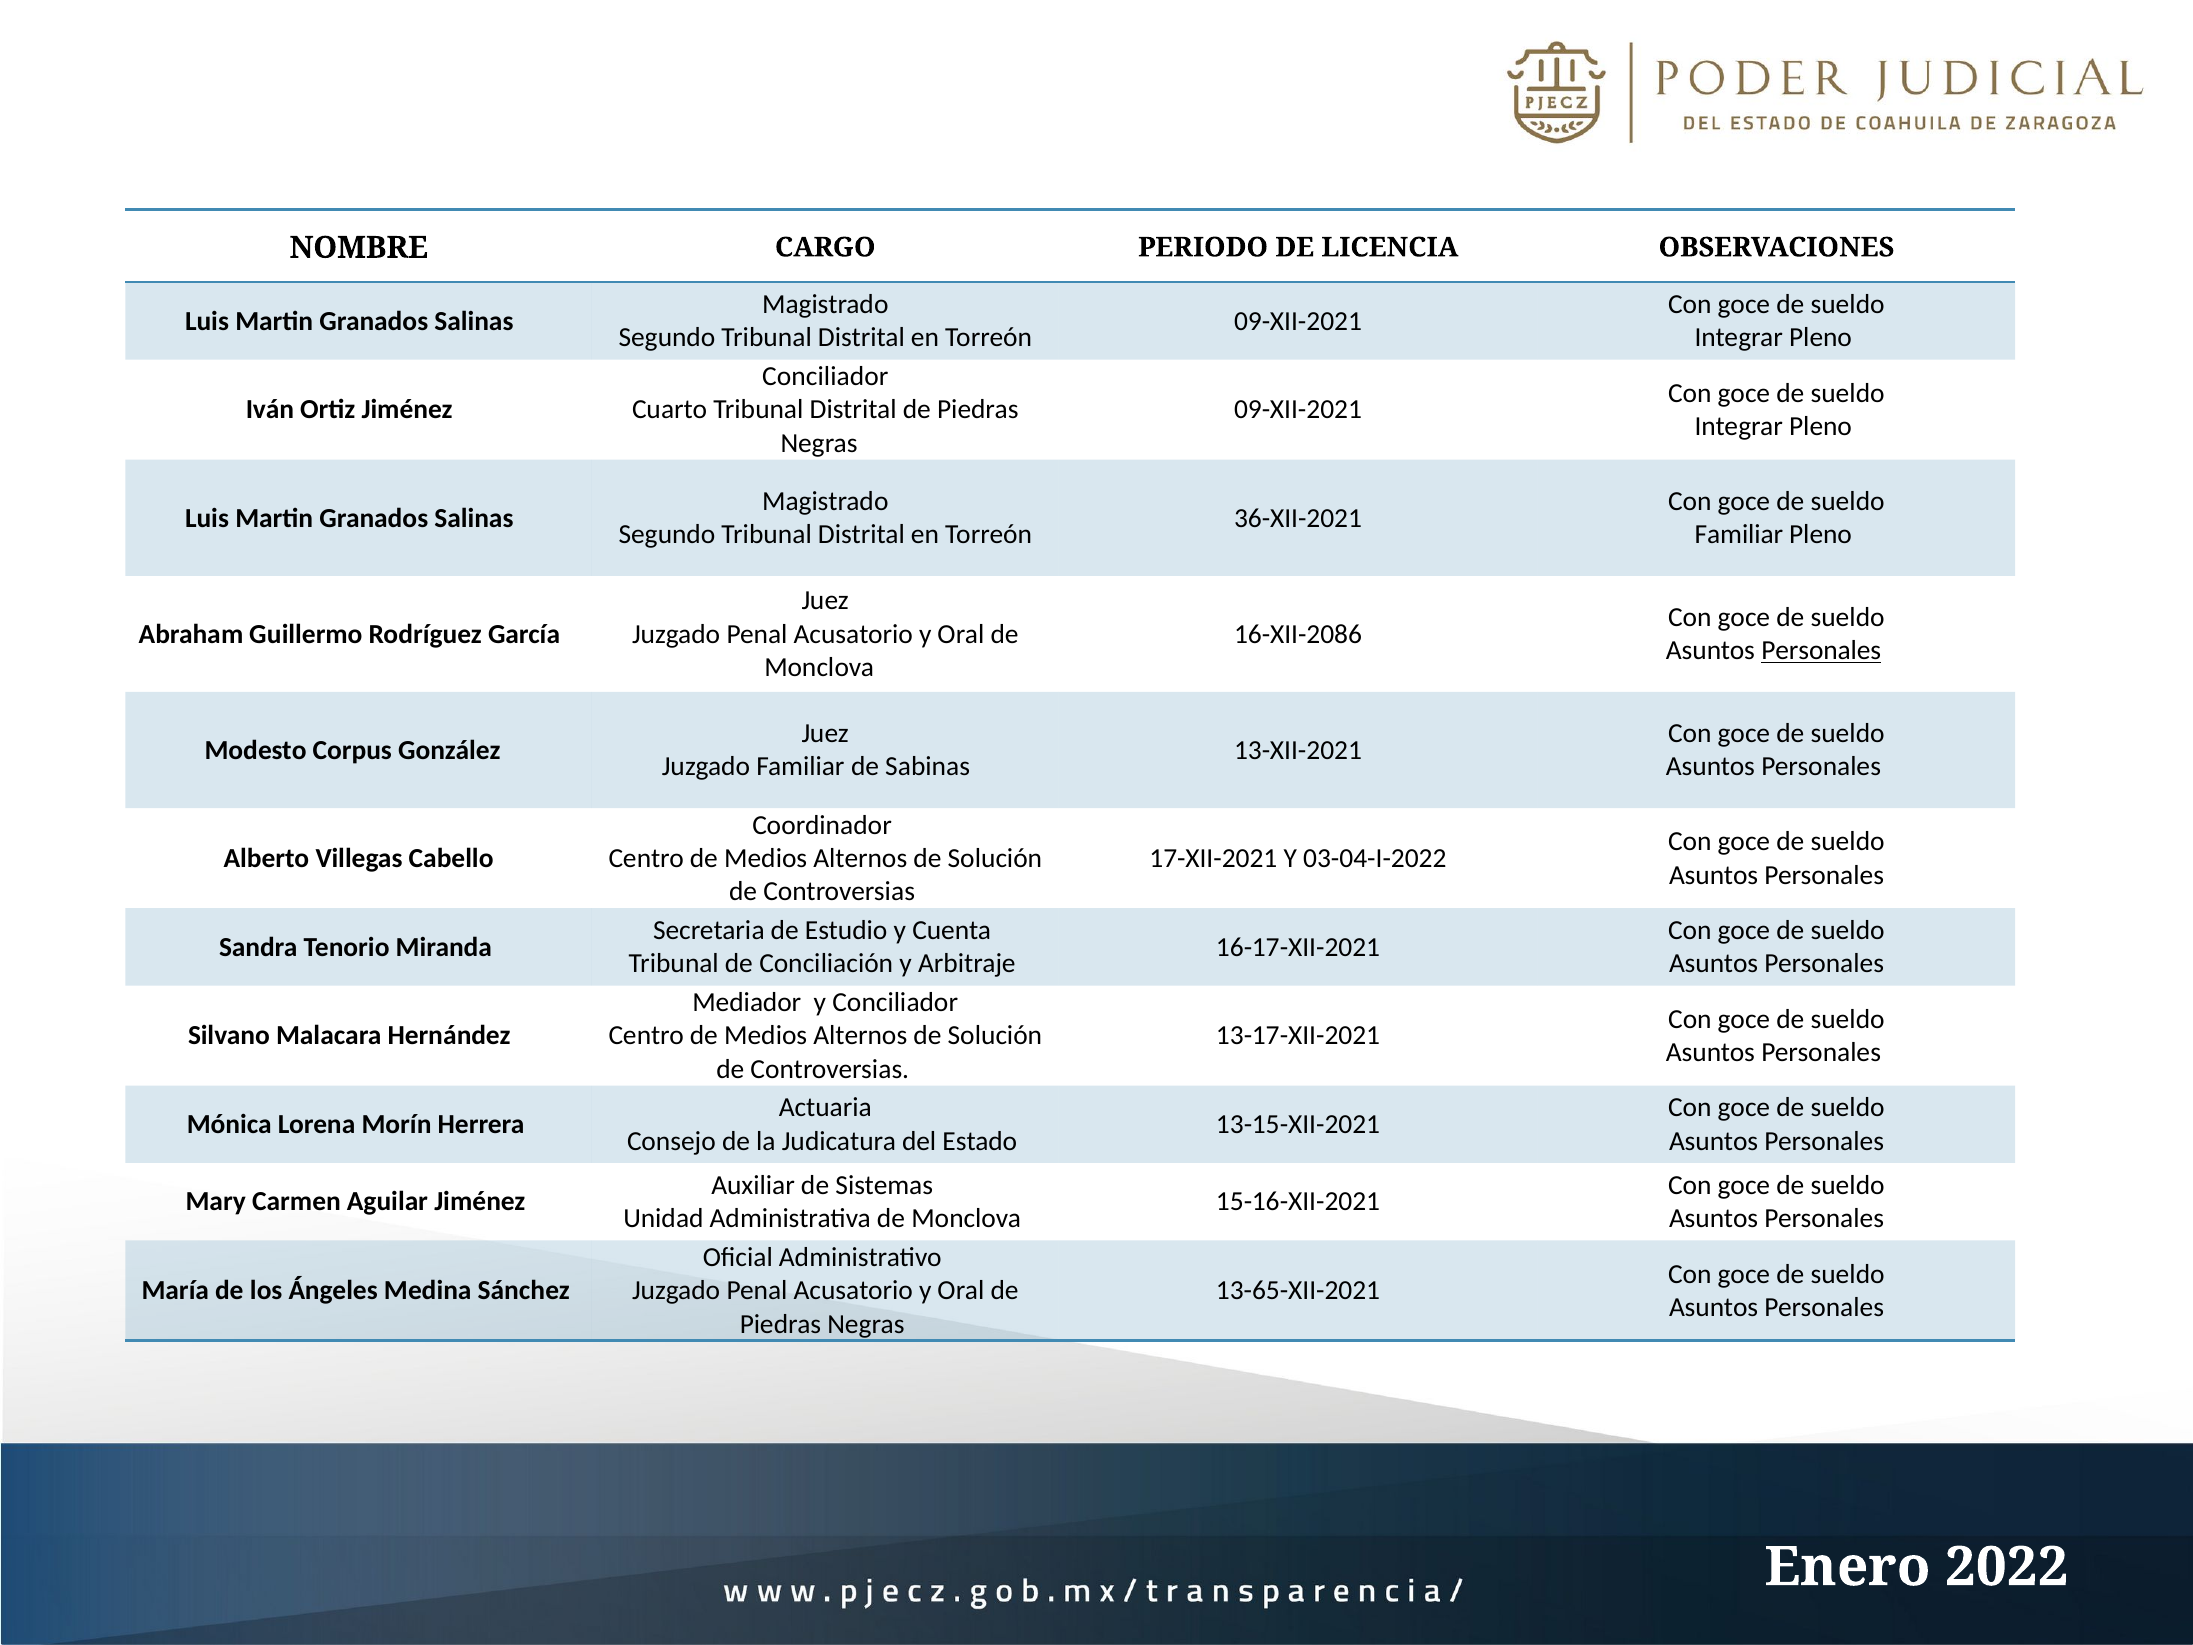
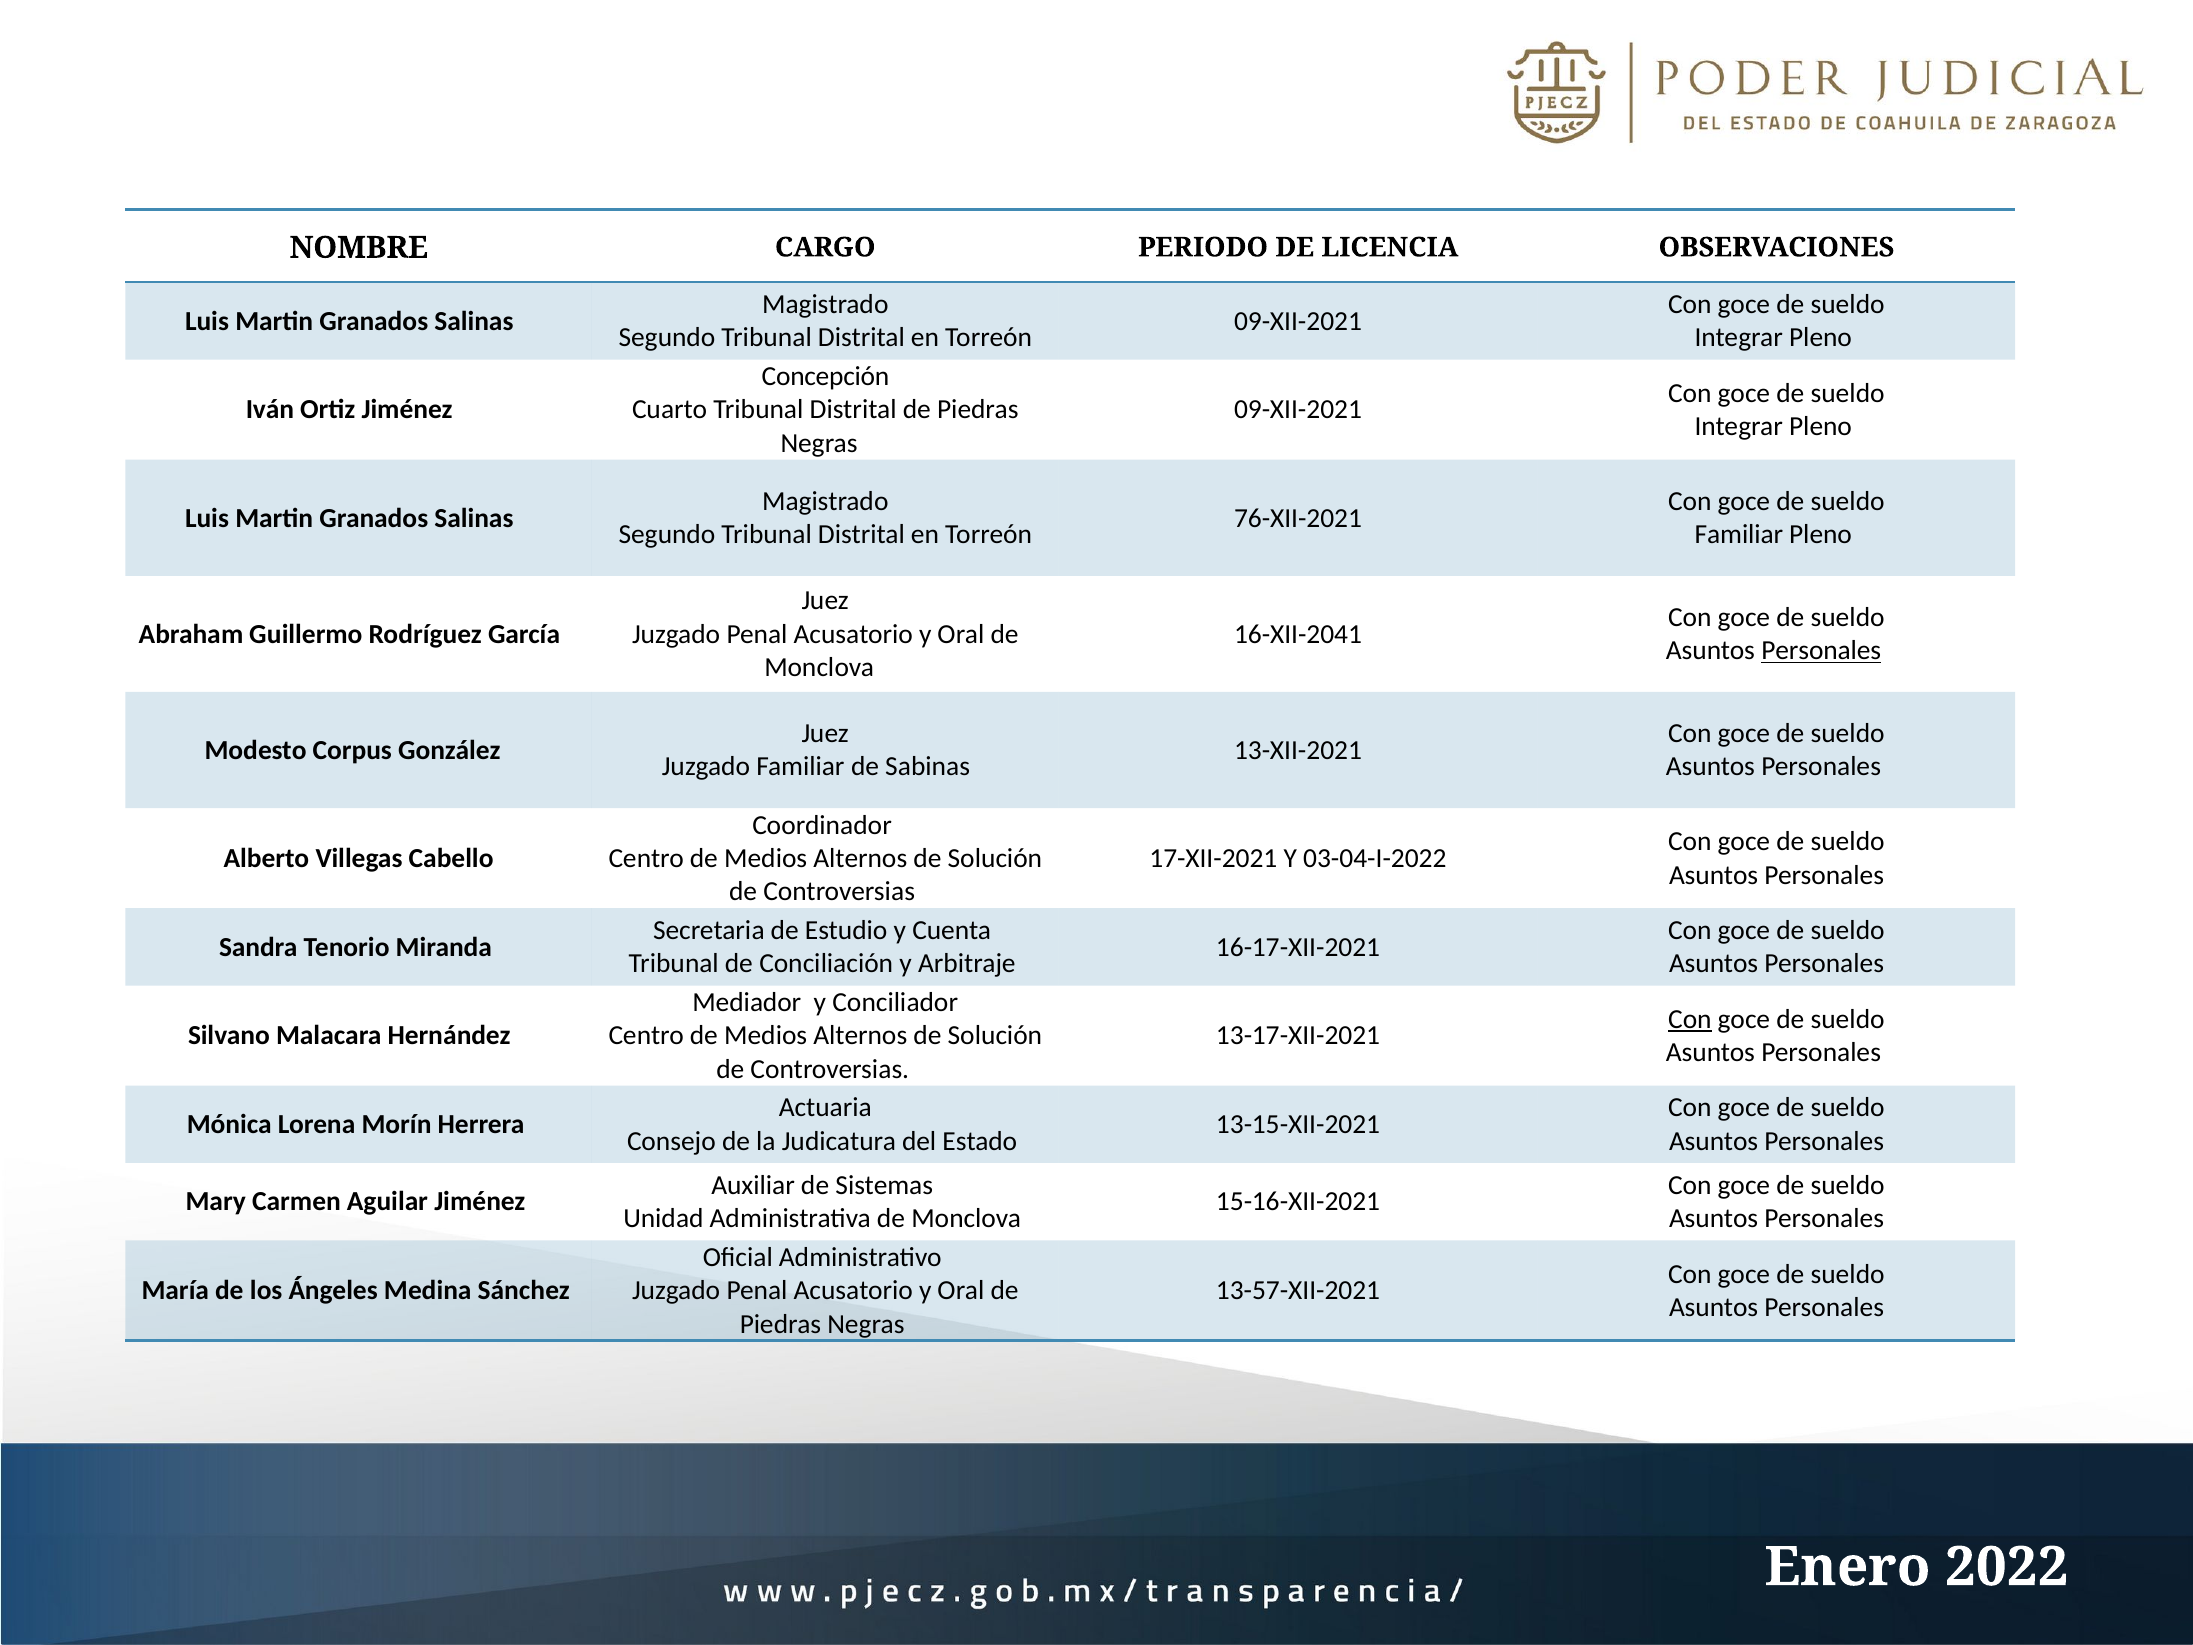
Conciliador: Conciliador -> Concepción (825, 376)
36-XII-2021: 36-XII-2021 -> 76-XII-2021 (1298, 518)
16-XII-2086: 16-XII-2086 -> 16-XII-2041 (1298, 634)
Con underline: none -> present (1690, 1019)
13-65-XII-2021: 13-65-XII-2021 -> 13-57-XII-2021 (1298, 1290)
